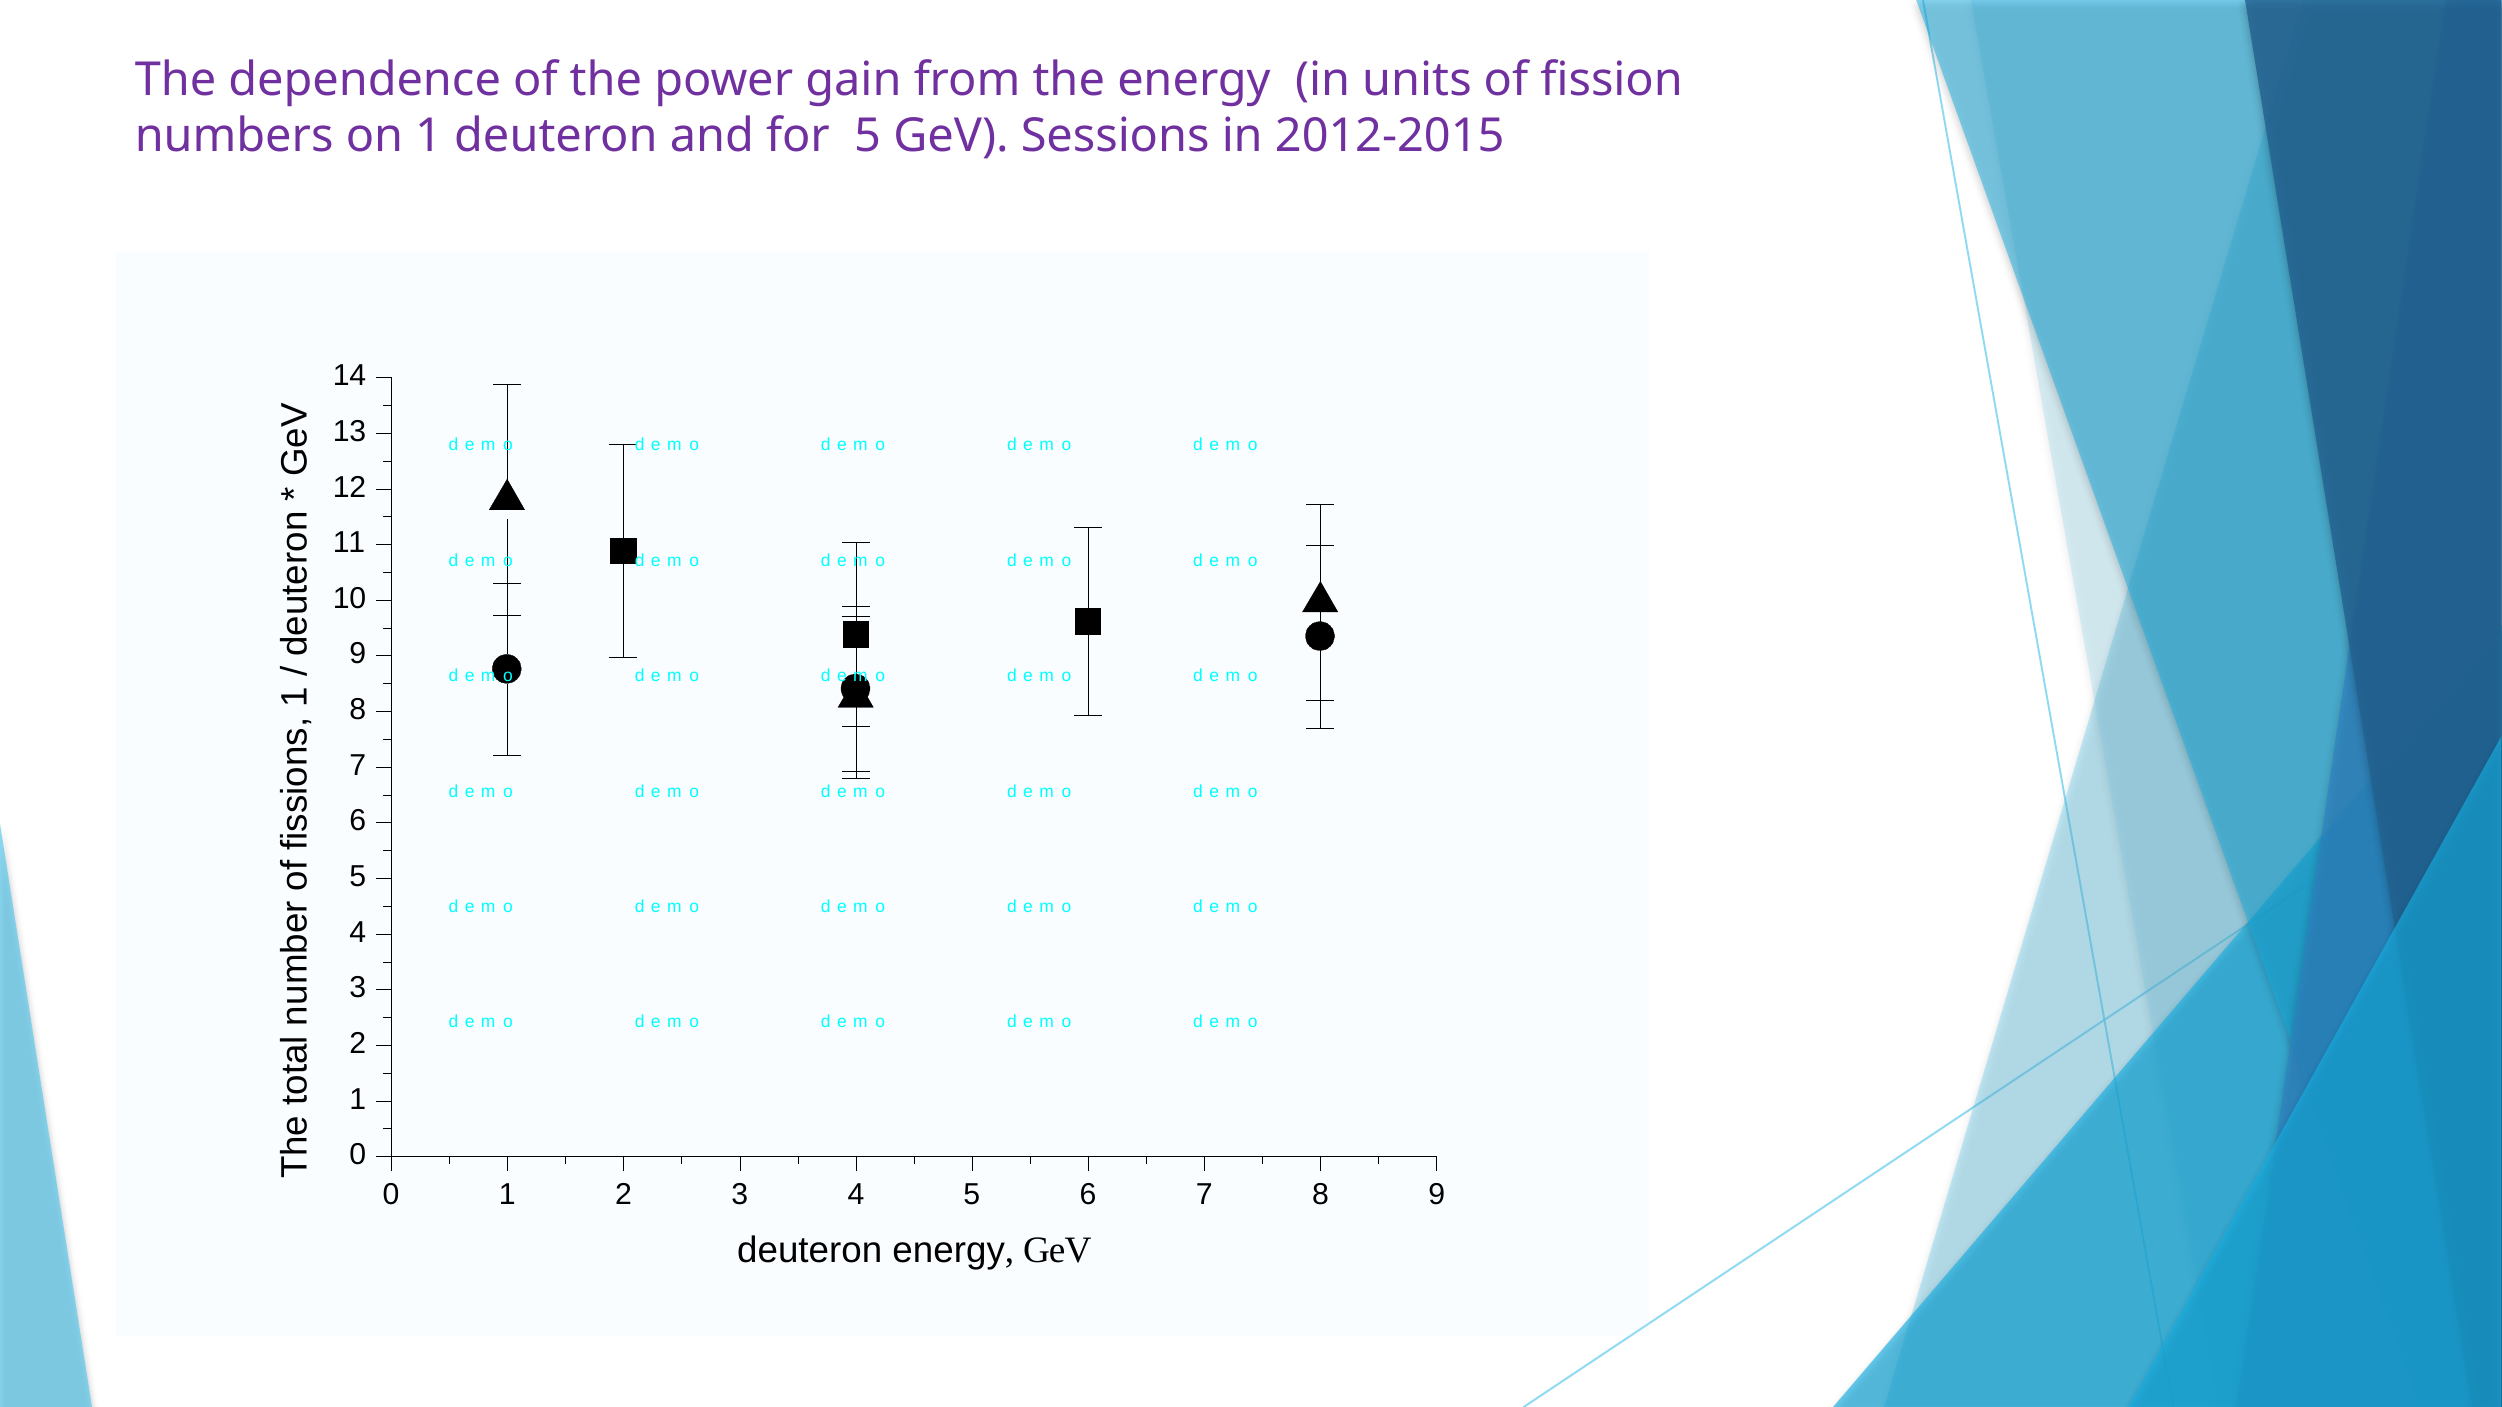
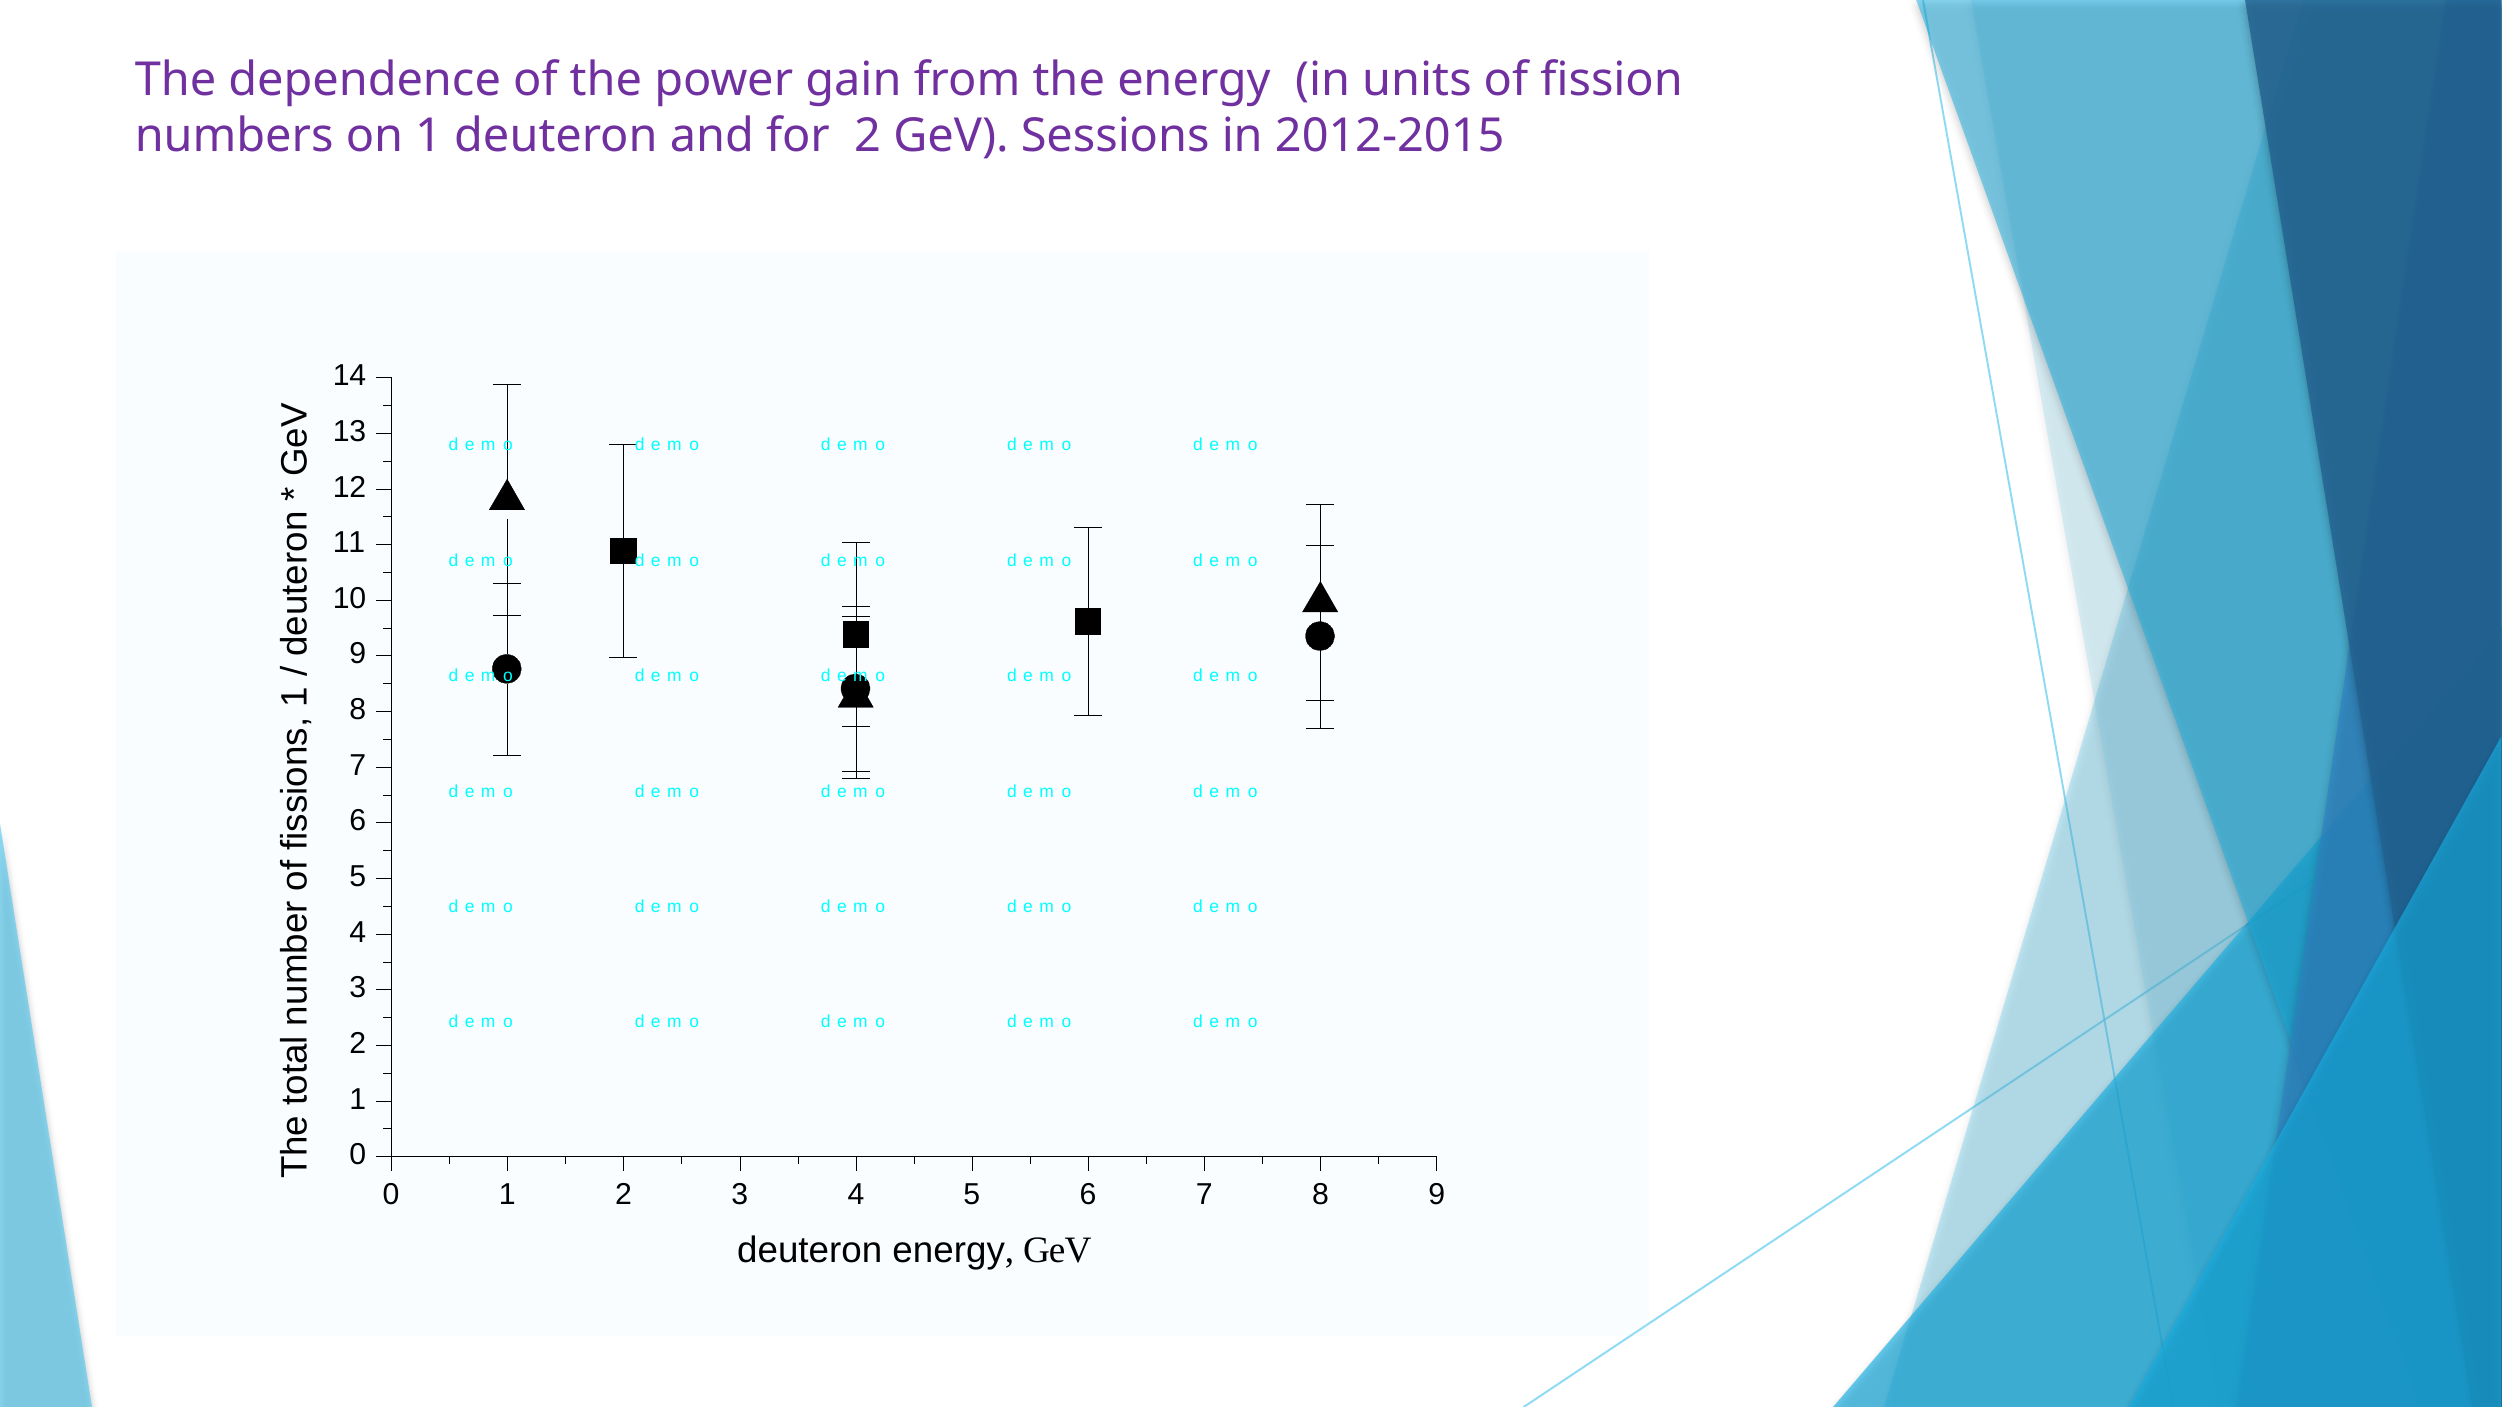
for 5: 5 -> 2 (868, 136)
